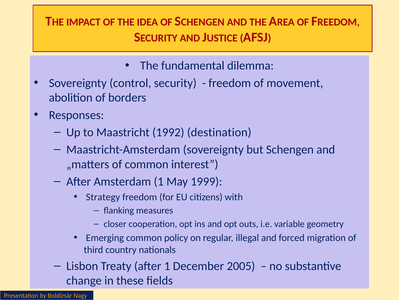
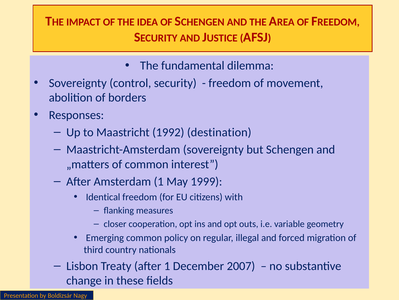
Strategy: Strategy -> Identical (103, 197)
2005: 2005 -> 2007 (241, 265)
